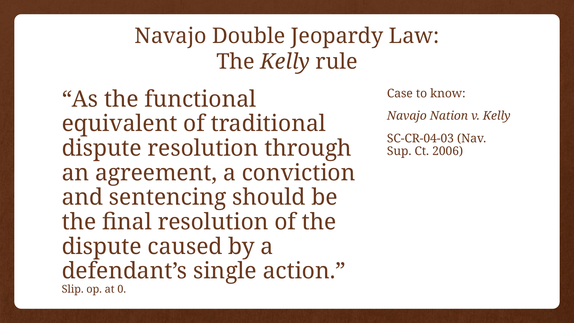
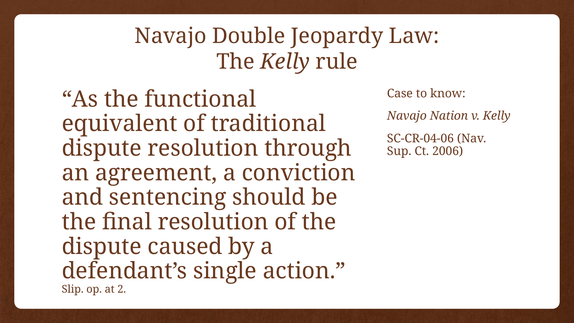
SC-CR-04-03: SC-CR-04-03 -> SC-CR-04-06 (420, 138)
0: 0 -> 2 (122, 289)
